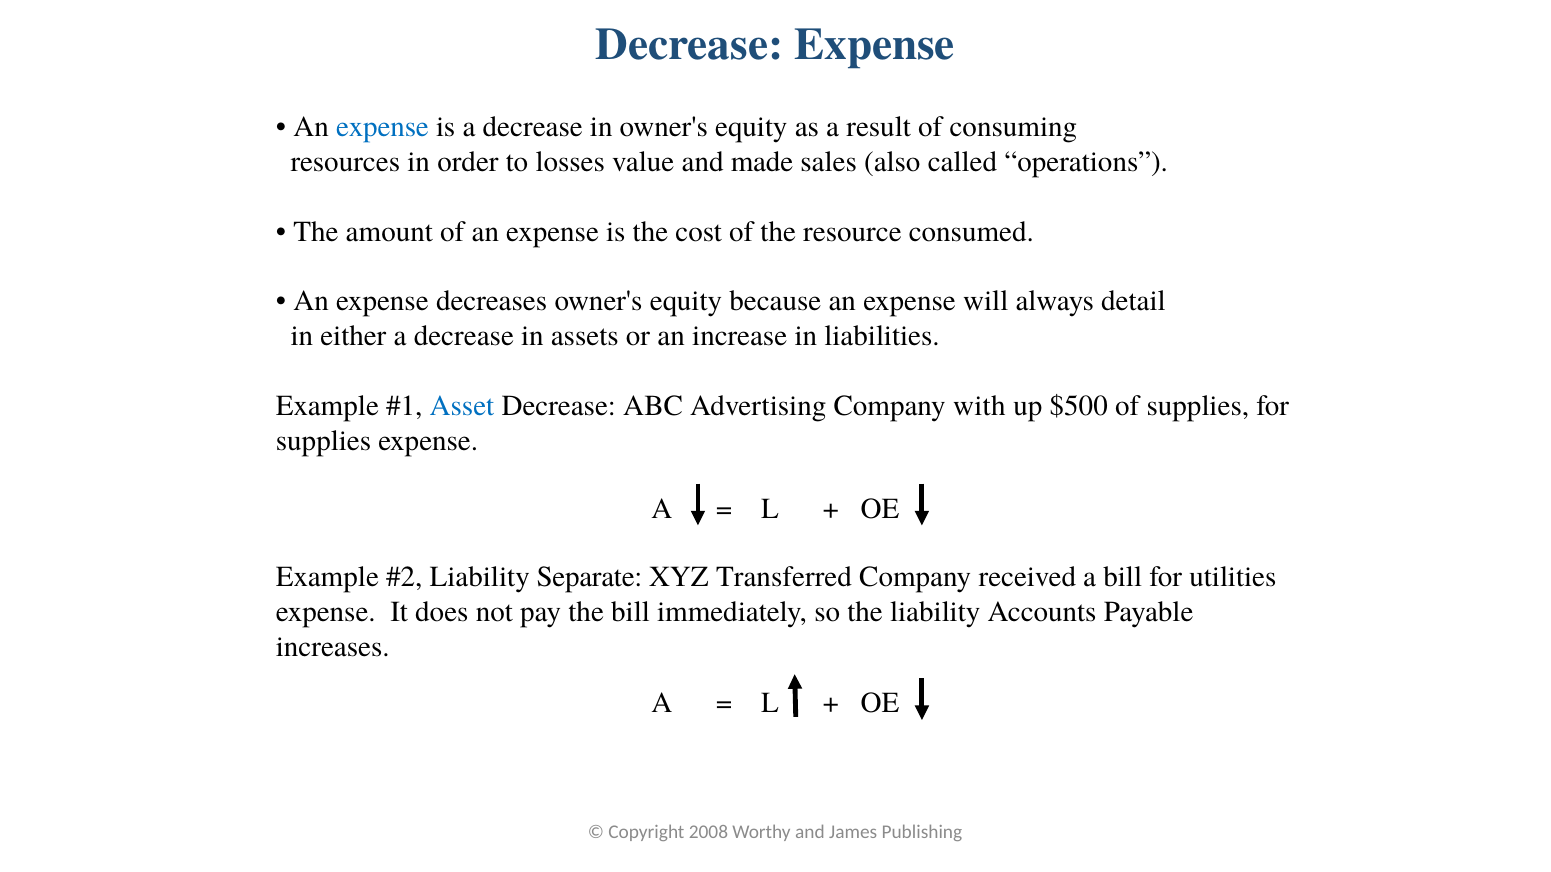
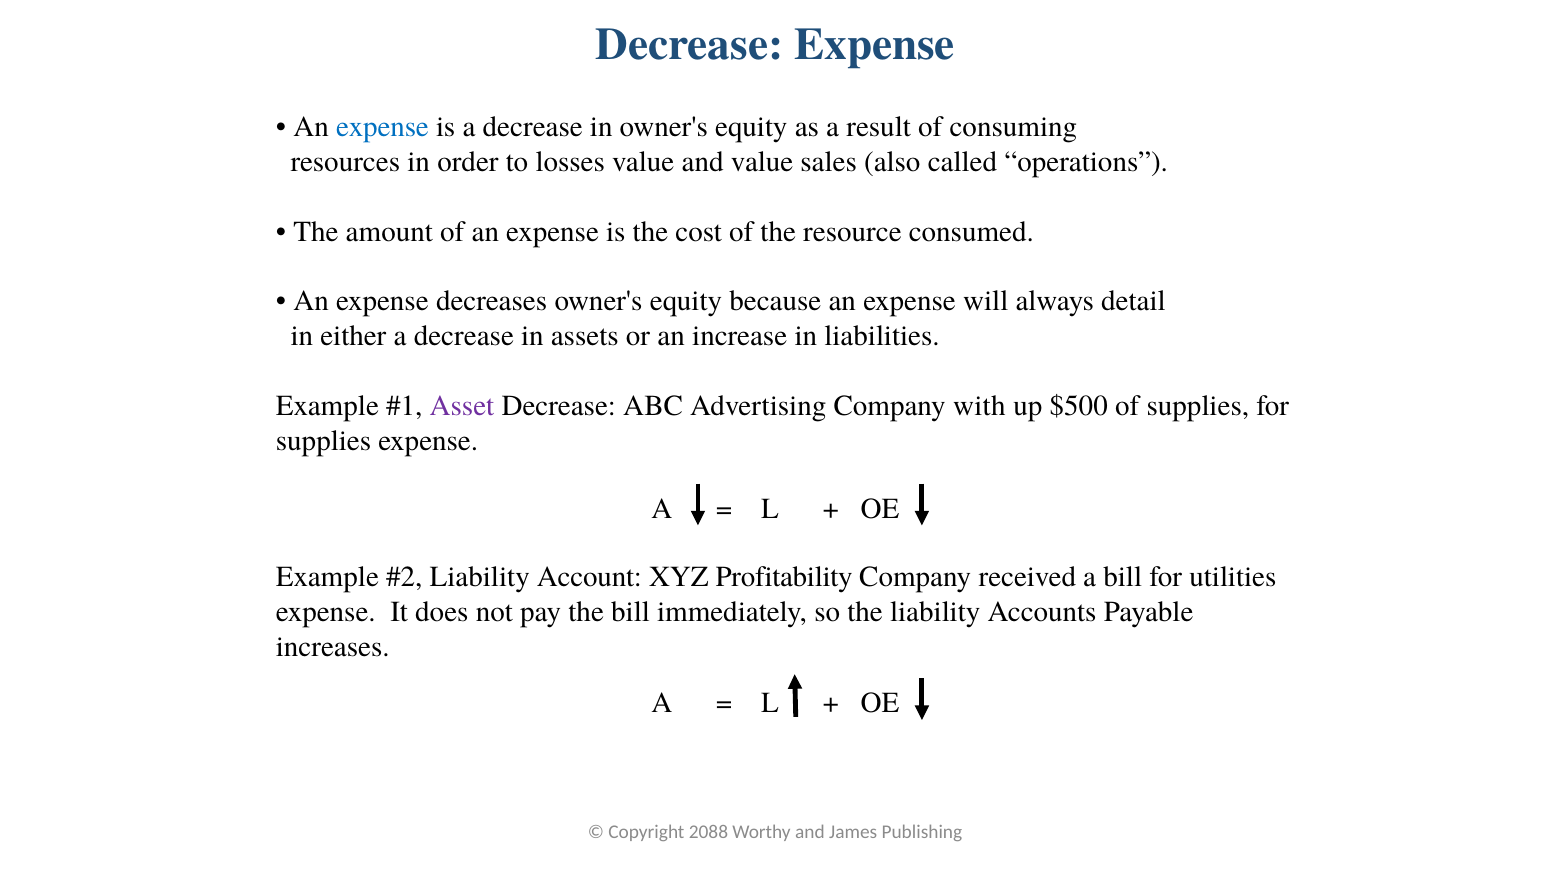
and made: made -> value (762, 162)
Asset colour: blue -> purple (462, 406)
Separate: Separate -> Account (590, 577)
Transferred: Transferred -> Profitability (784, 577)
2008: 2008 -> 2088 (708, 833)
